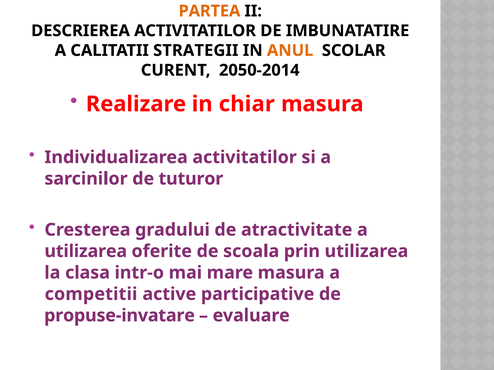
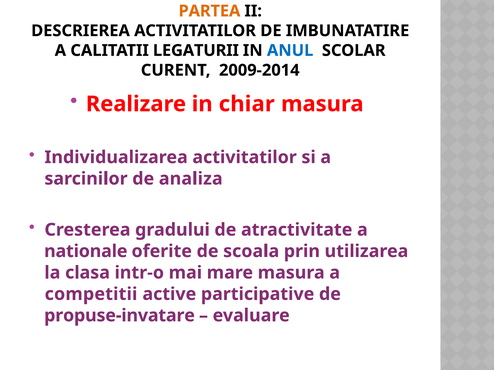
STRATEGII: STRATEGII -> LEGATURII (196, 51)
ANUL colour: orange -> blue (290, 51)
2050-2014: 2050-2014 -> 2009-2014 (259, 70)
tuturor: tuturor -> analiza (191, 179)
utilizarea: utilizarea -> nationale (86, 252)
